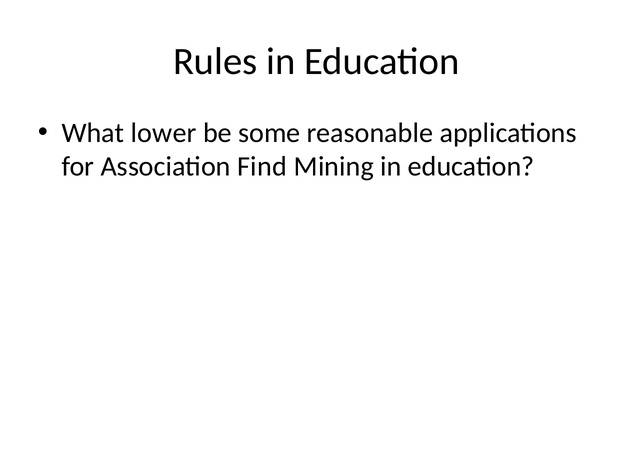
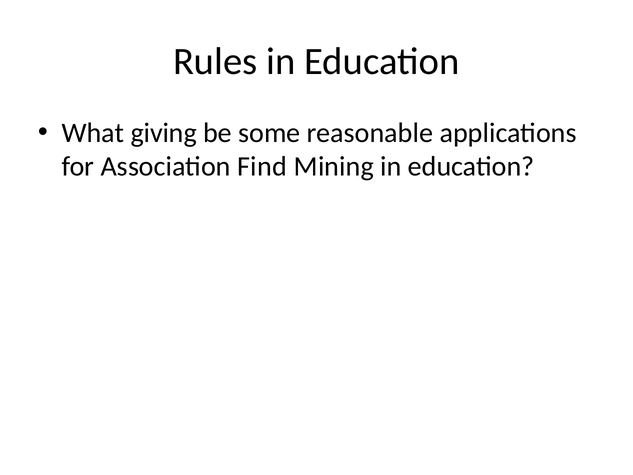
lower: lower -> giving (164, 133)
